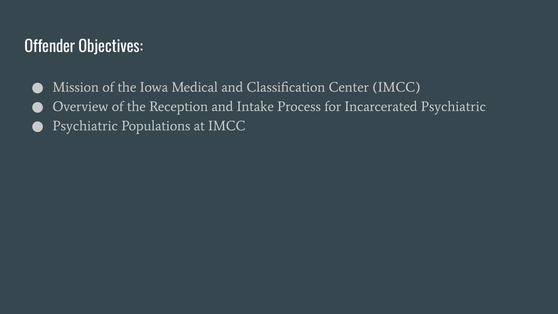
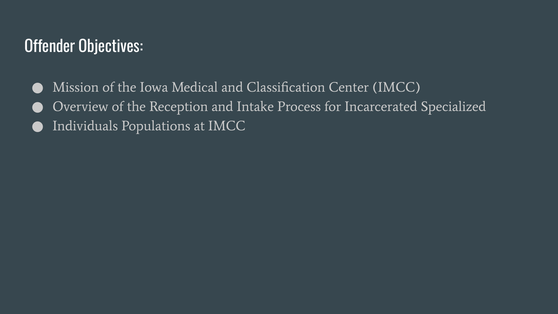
Incarcerated Psychiatric: Psychiatric -> Specialized (453, 107)
Psychiatric: Psychiatric -> Individuals (85, 126)
